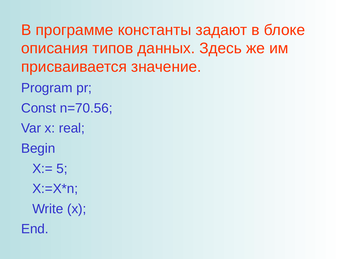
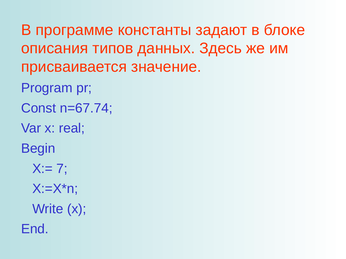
n=70.56: n=70.56 -> n=67.74 (86, 108)
5: 5 -> 7 (62, 169)
